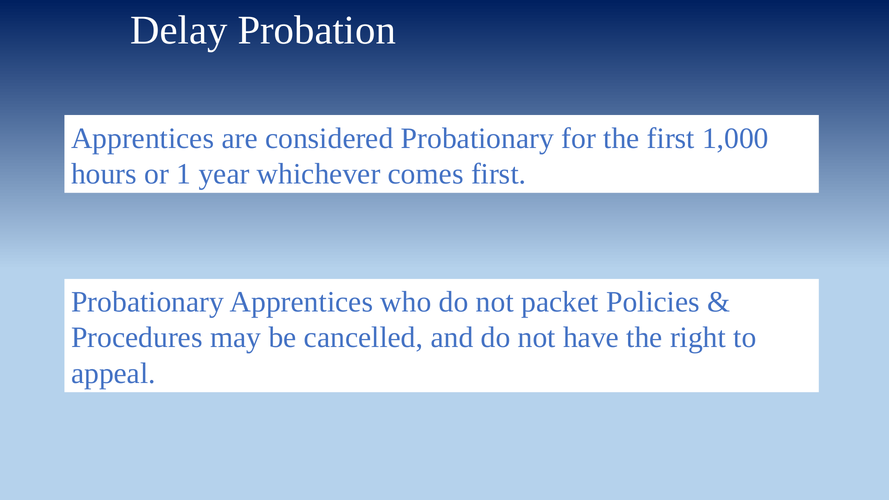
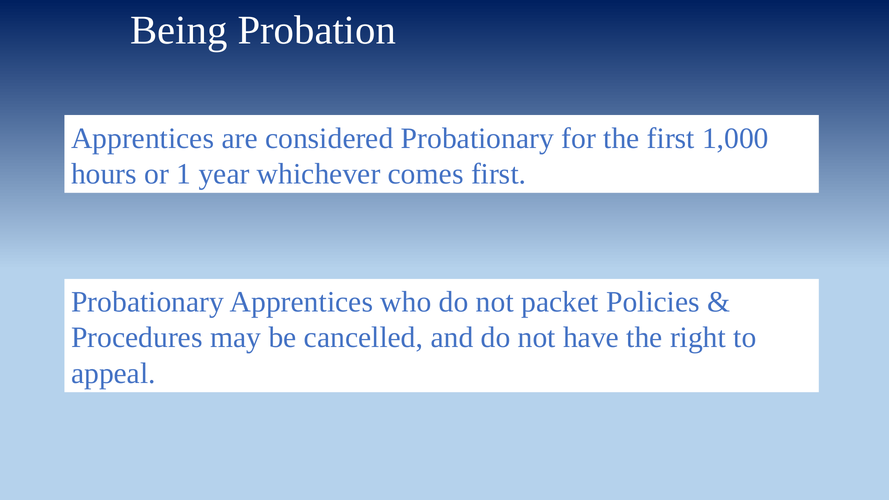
Delay: Delay -> Being (179, 31)
